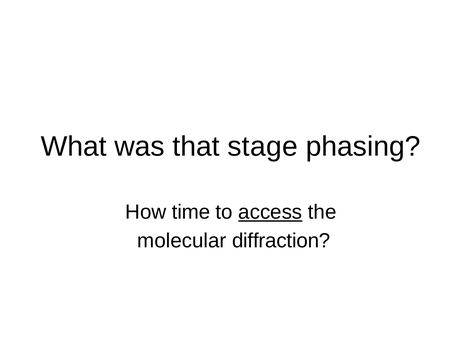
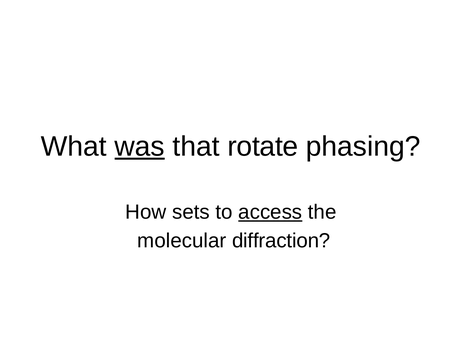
was underline: none -> present (140, 147)
stage: stage -> rotate (263, 147)
time: time -> sets (191, 212)
